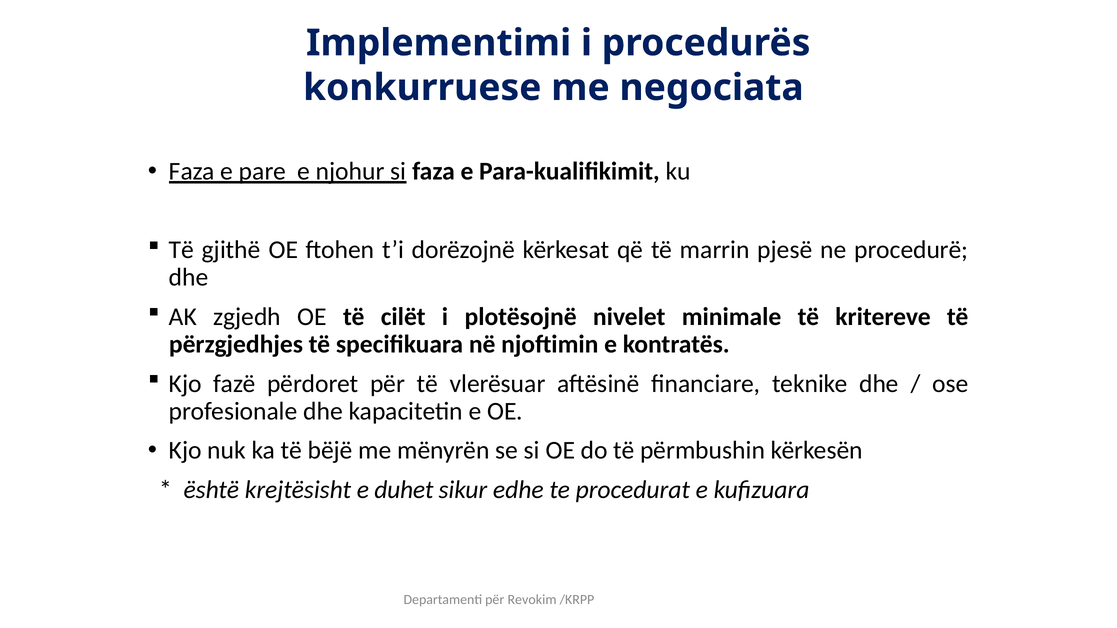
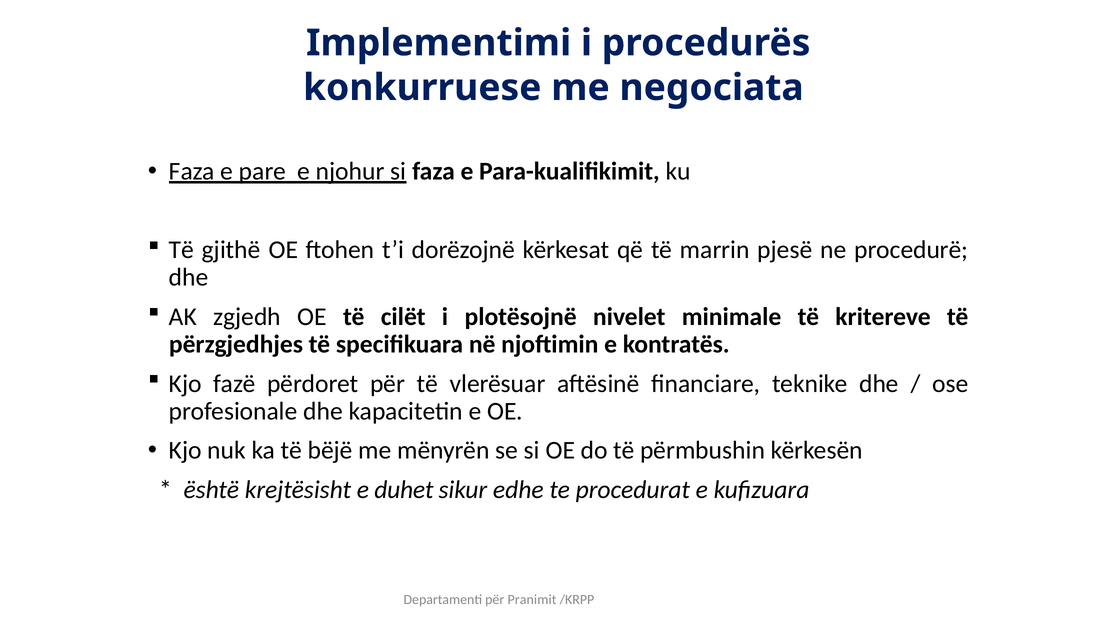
Revokim: Revokim -> Pranimit (532, 600)
